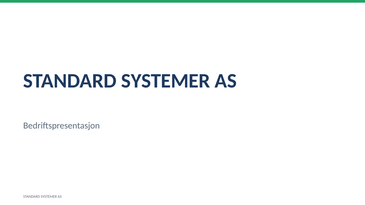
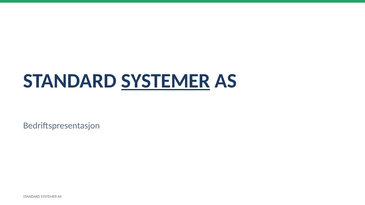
SYSTEMER underline: none -> present (166, 81)
